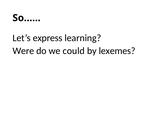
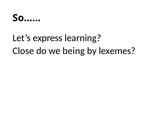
Were: Were -> Close (23, 50)
could: could -> being (74, 50)
